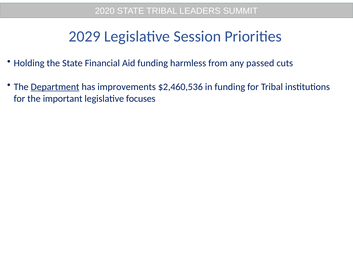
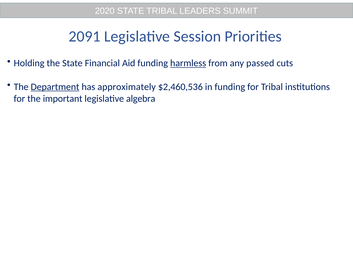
2029: 2029 -> 2091 (85, 37)
harmless underline: none -> present (188, 63)
improvements: improvements -> approximately (127, 87)
focuses: focuses -> algebra (141, 99)
